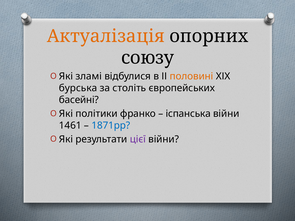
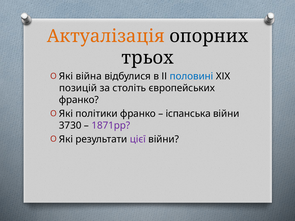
союзу: союзу -> трьох (148, 58)
зламі: зламі -> війна (89, 76)
половині colour: orange -> blue (191, 76)
бурська: бурська -> позицій (78, 88)
басейні: басейні -> франко (79, 100)
1461: 1461 -> 3730 (70, 126)
1871рр colour: blue -> purple (111, 126)
